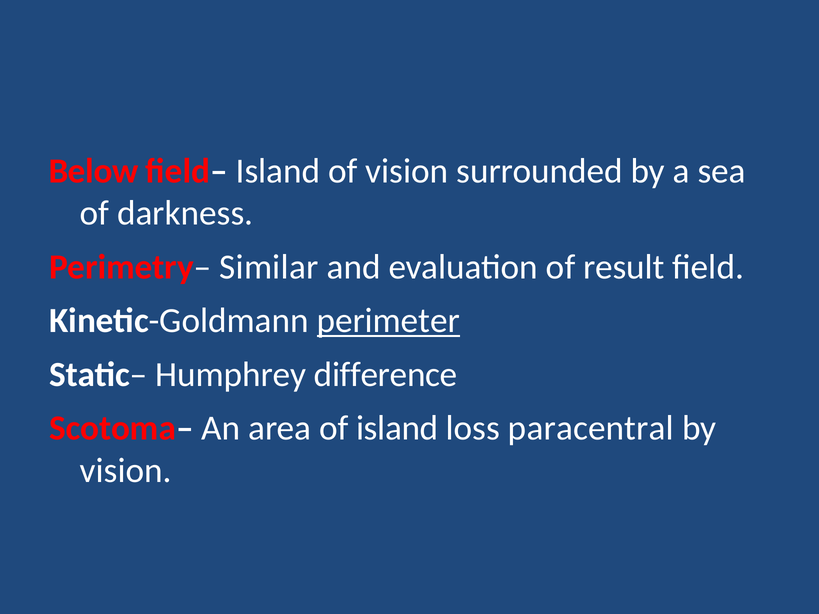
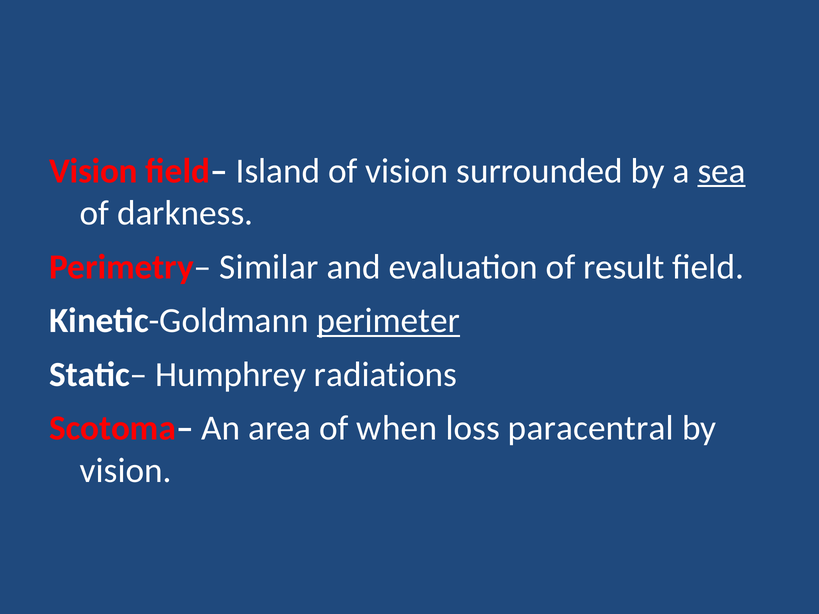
Below: Below -> Vision (93, 171)
sea underline: none -> present (722, 171)
difference: difference -> radiations (385, 375)
of island: island -> when (397, 428)
